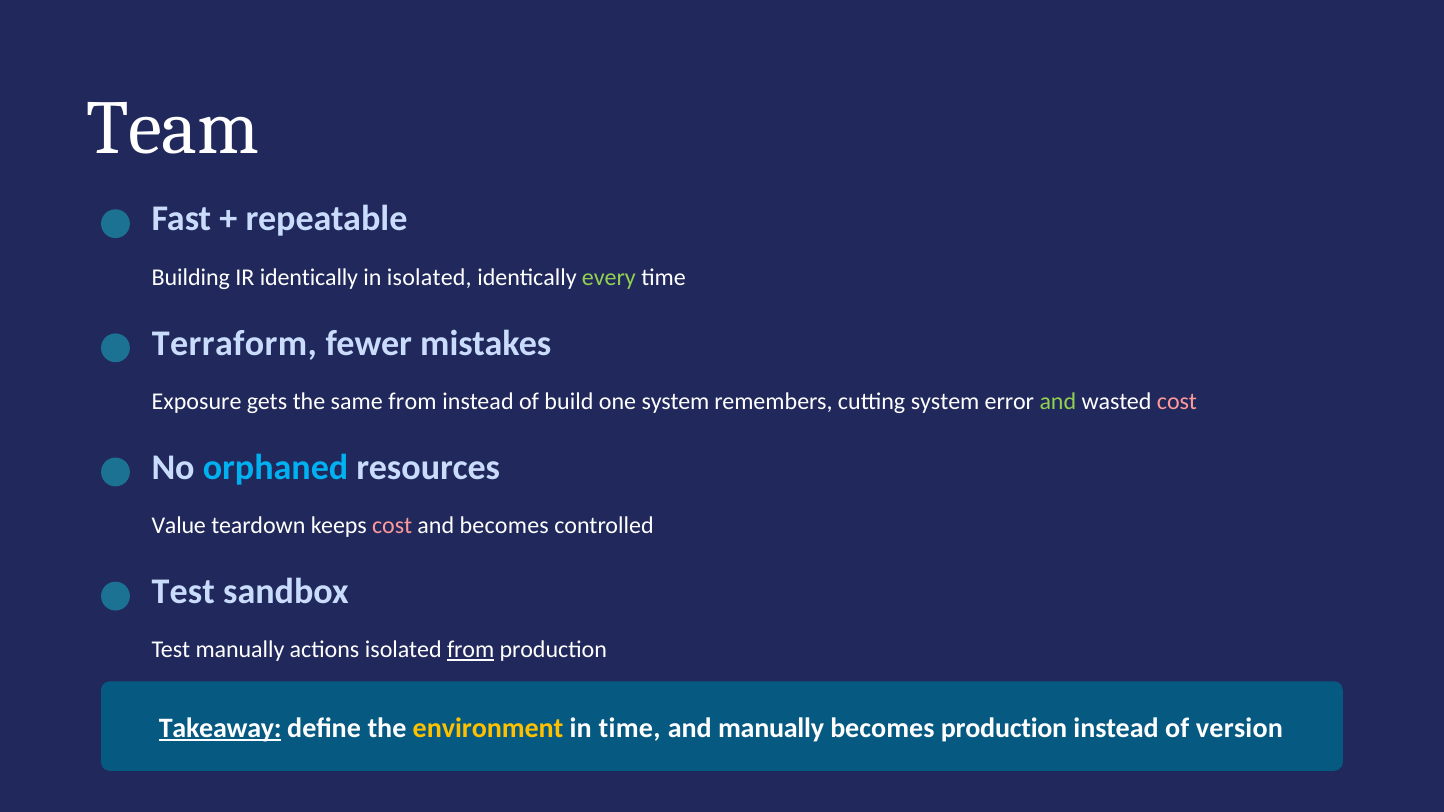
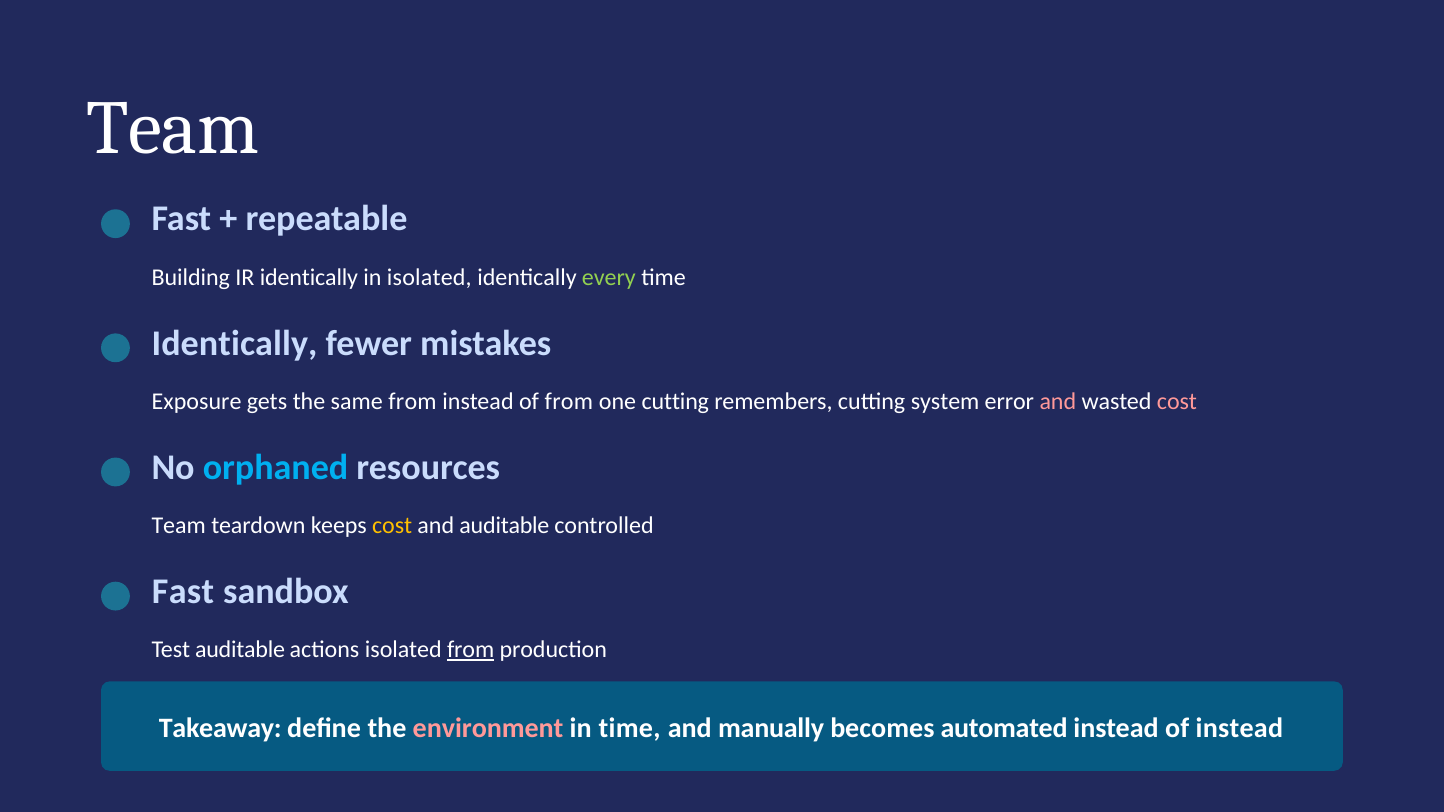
Terraform: Terraform -> Identically (235, 343)
of build: build -> from (569, 402)
one system: system -> cutting (675, 402)
and colour: light green -> pink (1058, 402)
Value: Value -> Team (179, 526)
cost colour: pink -> yellow (392, 526)
and becomes: becomes -> auditable (504, 526)
Test: Test -> Fast (183, 592)
Test manually: manually -> auditable (240, 650)
Takeaway underline: present -> none (220, 728)
environment colour: yellow -> pink (488, 728)
becomes production: production -> automated (1004, 728)
of version: version -> instead (1239, 728)
